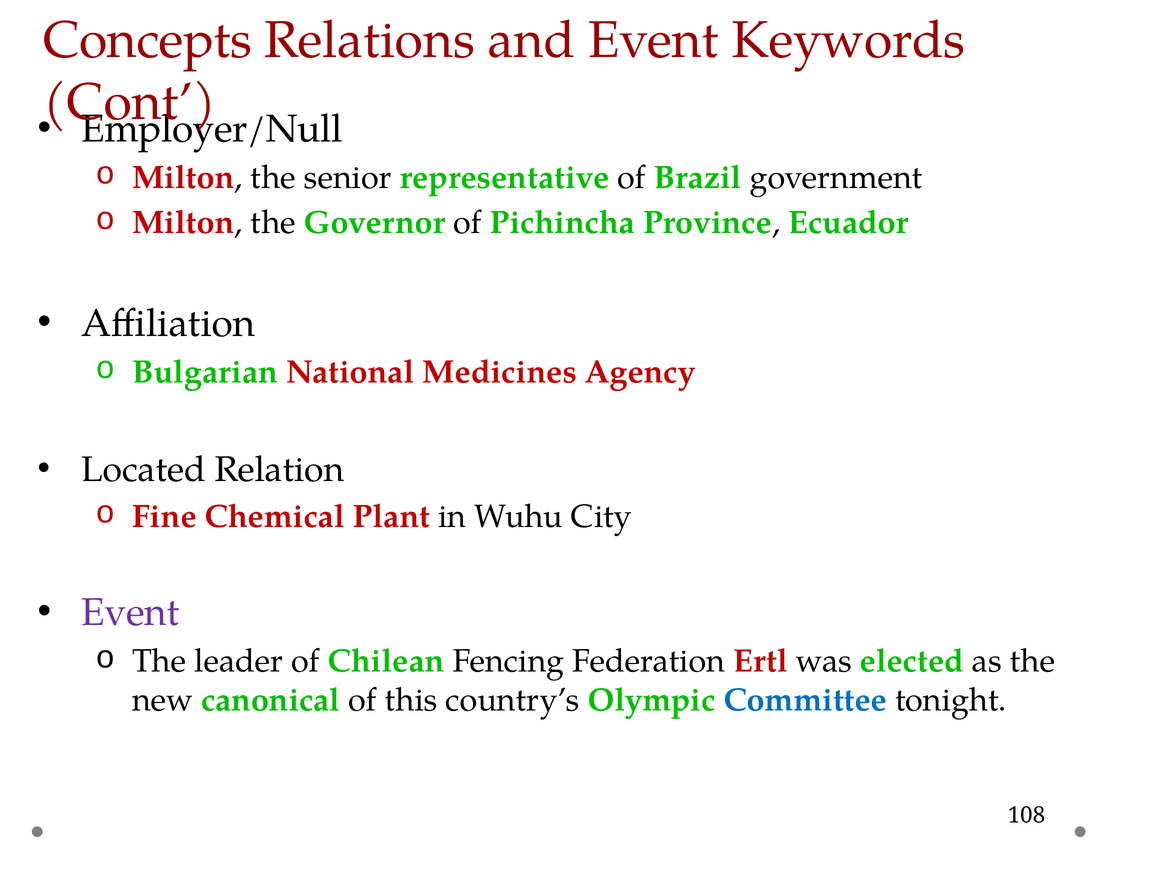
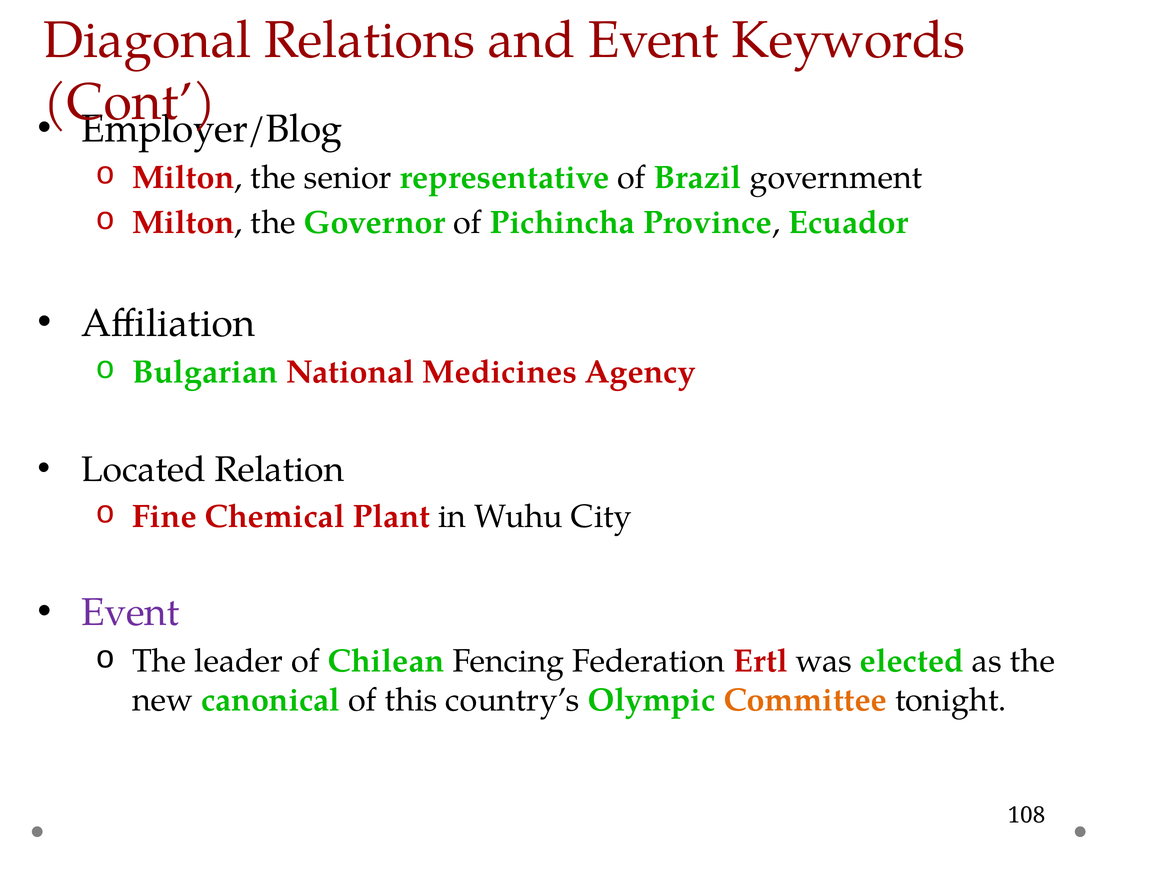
Concepts: Concepts -> Diagonal (147, 40)
Employer/Null: Employer/Null -> Employer/Blog (212, 129)
Committee colour: blue -> orange (805, 700)
